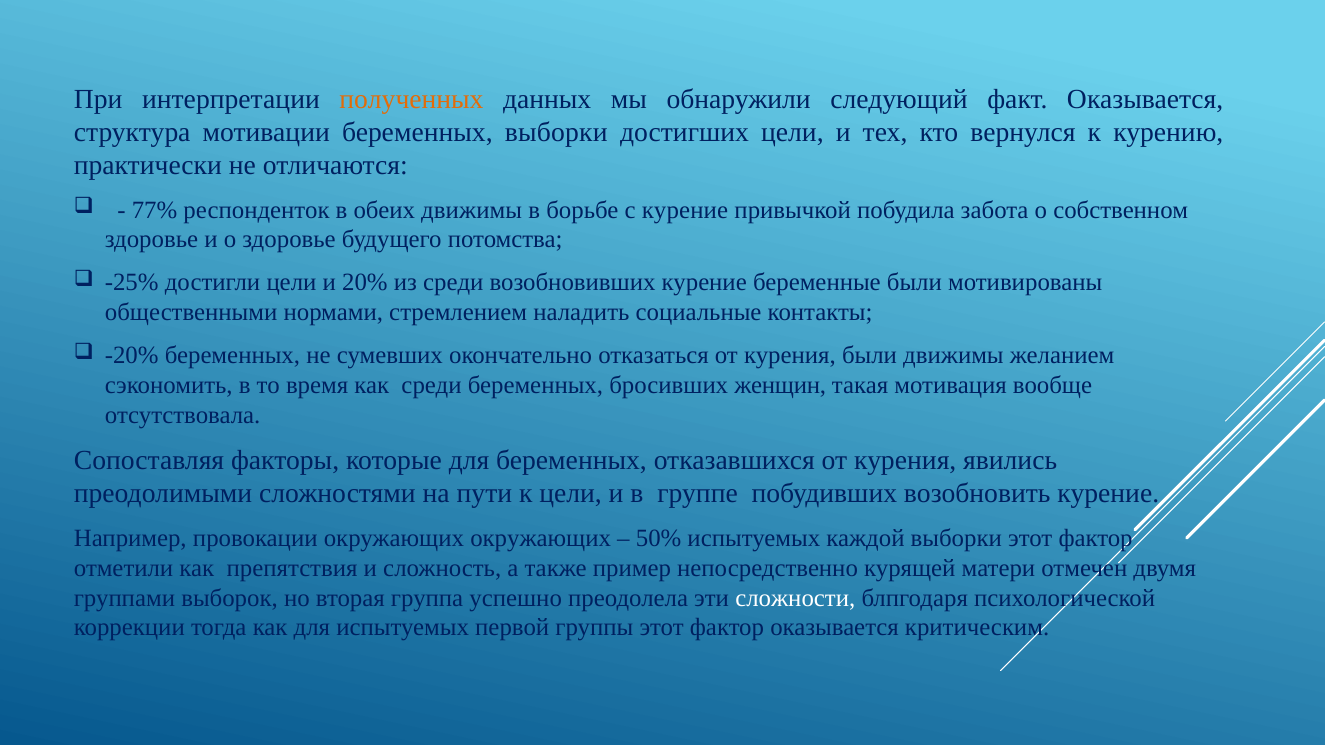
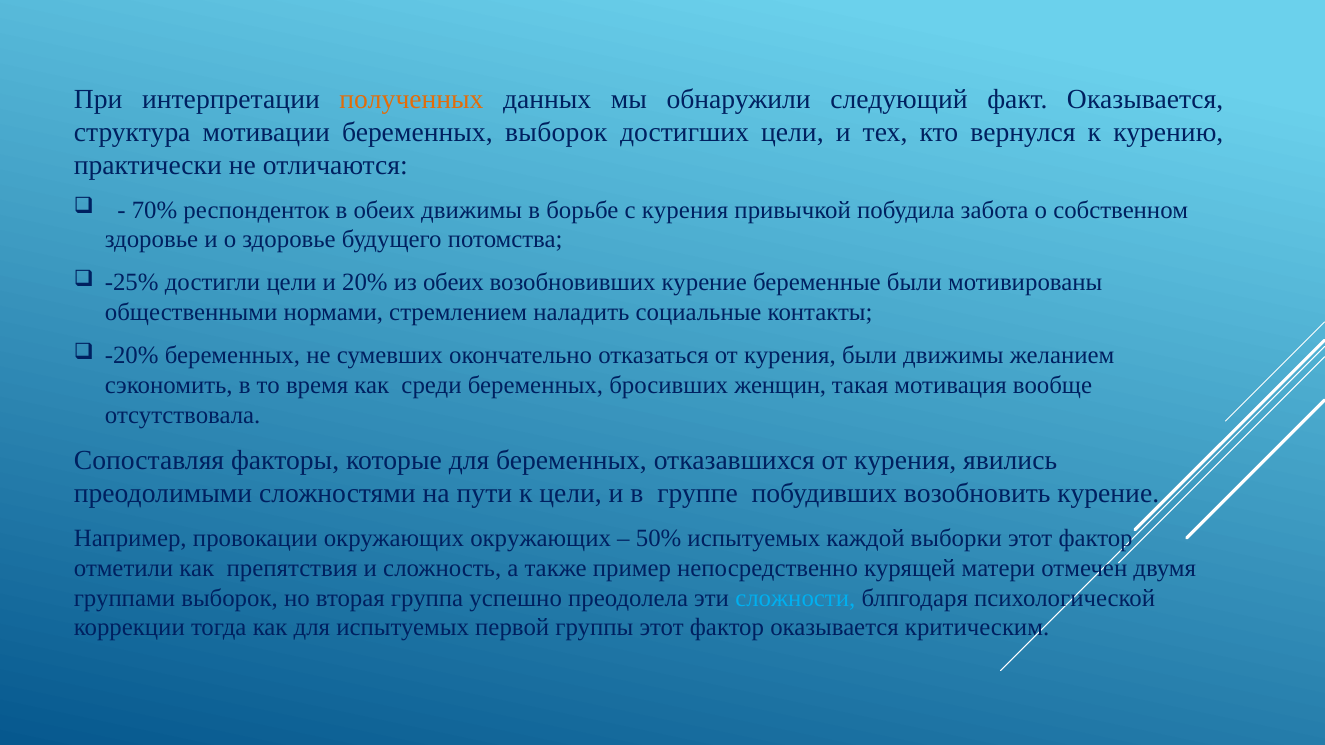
беременных выборки: выборки -> выборок (556, 132)
77%: 77% -> 70% (155, 210)
с курение: курение -> курения (685, 210)
из среди: среди -> обеих (453, 283)
сложности colour: white -> light blue (795, 598)
